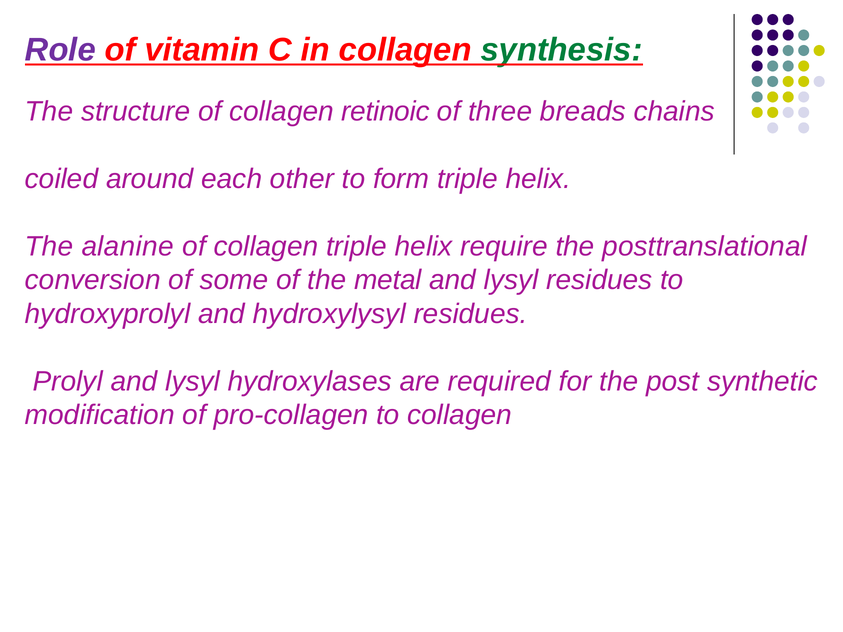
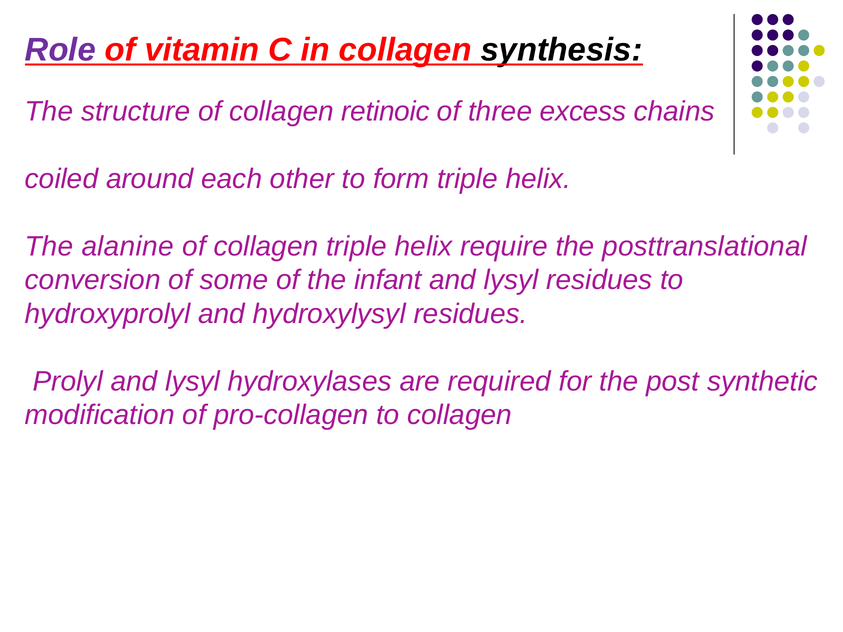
synthesis colour: green -> black (562, 50)
breads: breads -> excess (583, 112)
metal: metal -> infant (388, 280)
